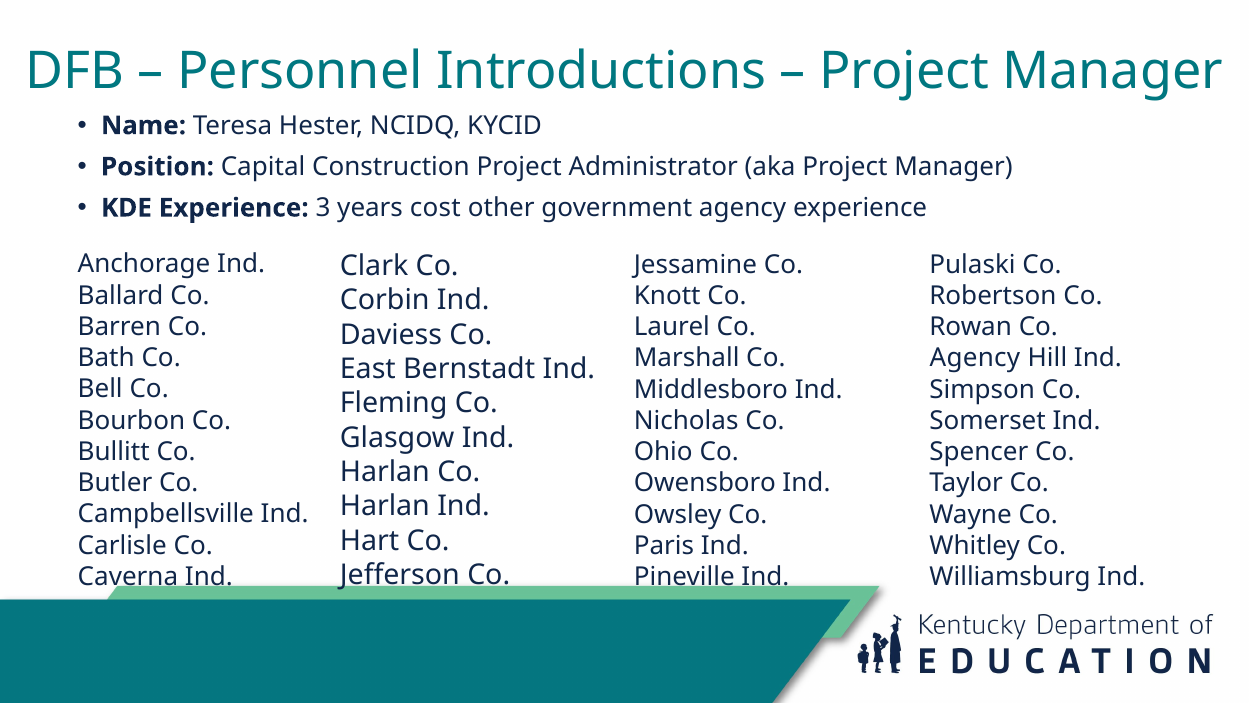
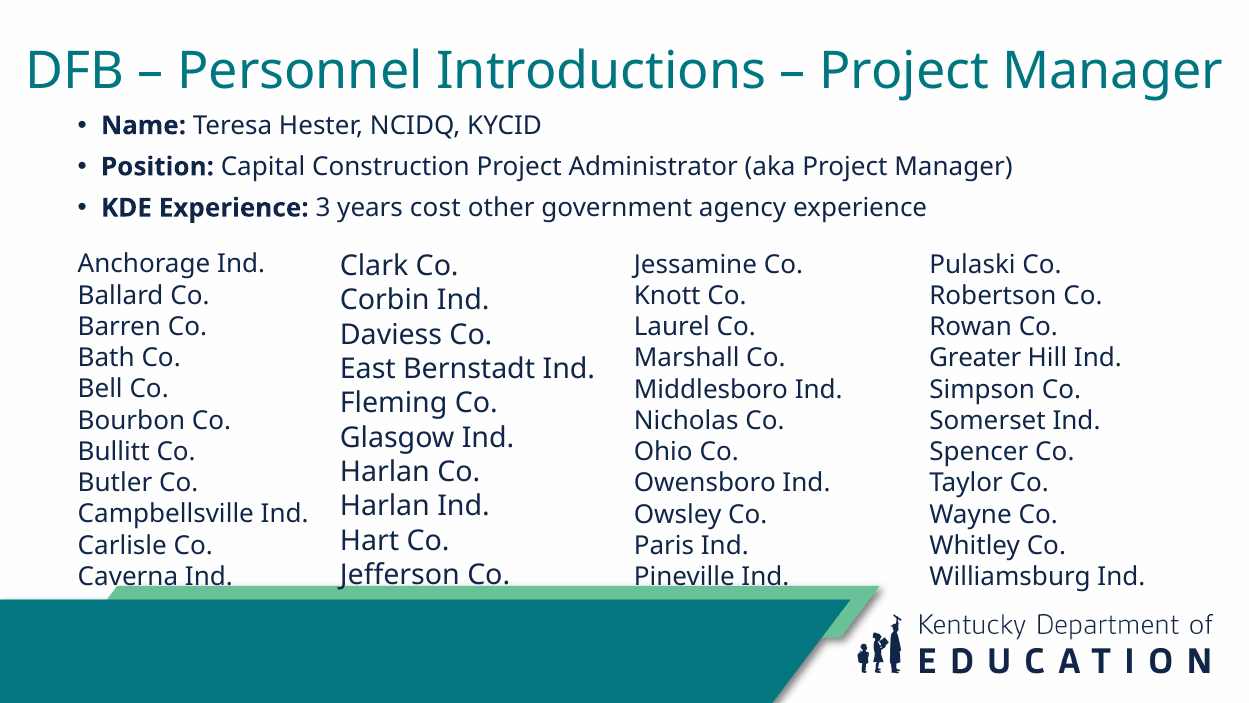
Agency: Agency -> Greater (975, 358)
